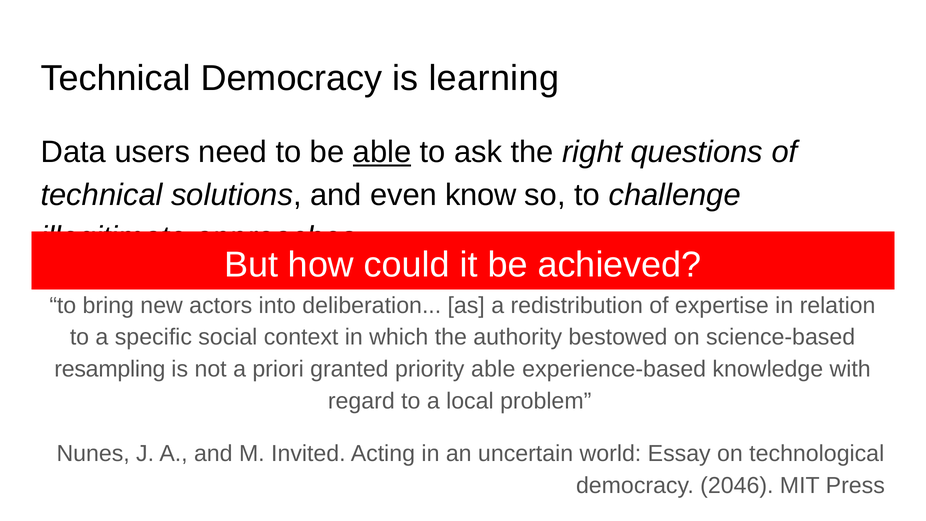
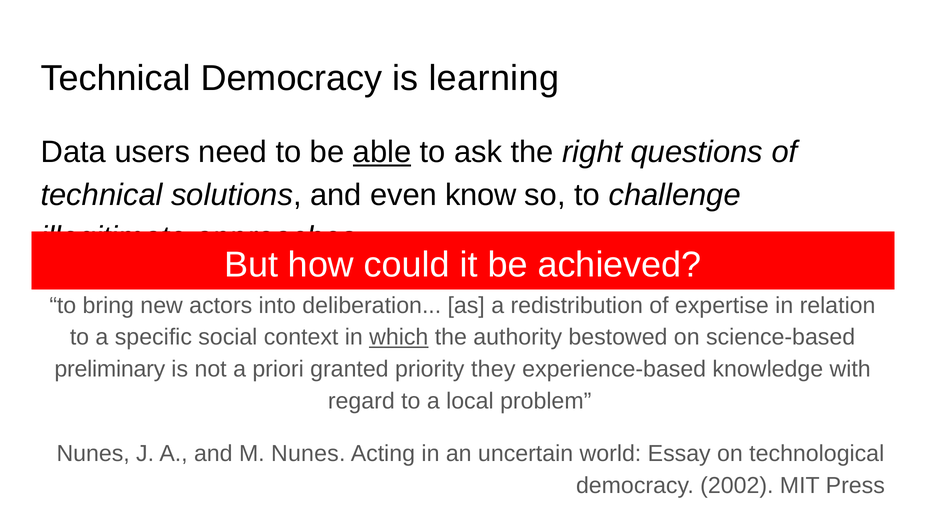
which underline: none -> present (399, 337)
resampling: resampling -> preliminary (110, 369)
priority able: able -> they (493, 369)
M Invited: Invited -> Nunes (308, 454)
2046: 2046 -> 2002 (737, 486)
